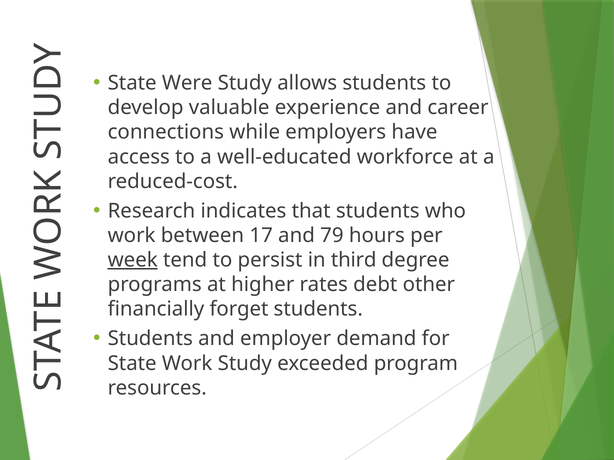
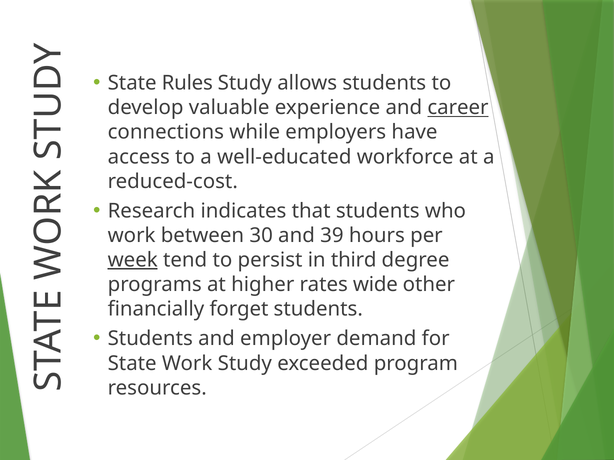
Were: Were -> Rules (187, 83)
career underline: none -> present (458, 108)
17: 17 -> 30 (261, 236)
79: 79 -> 39 (332, 236)
debt: debt -> wide (375, 285)
